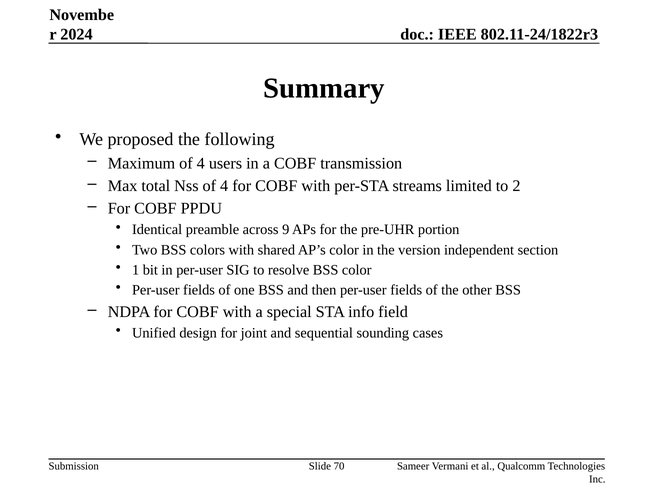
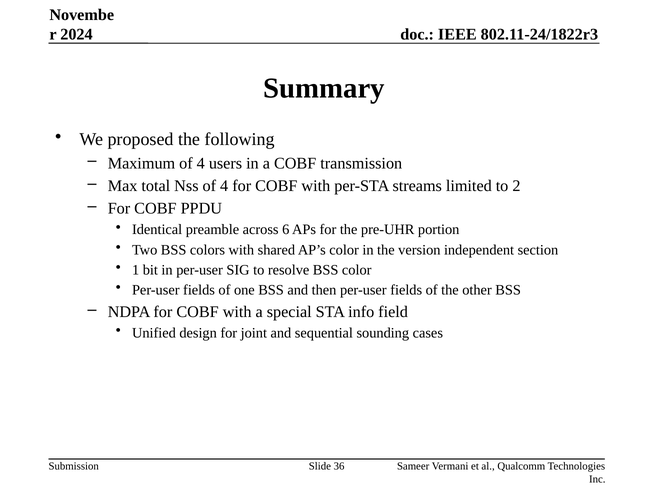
9: 9 -> 6 (286, 230)
70: 70 -> 36 (339, 466)
